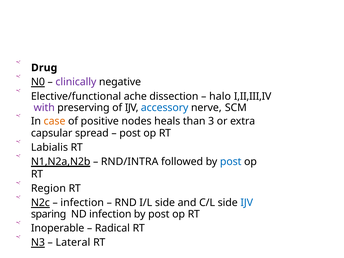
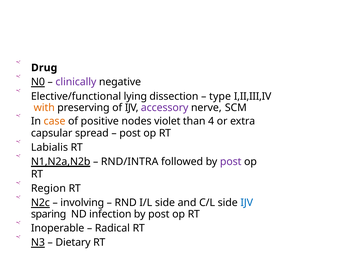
ache: ache -> lying (135, 96)
halo: halo -> type (220, 96)
with colour: purple -> orange (44, 108)
accessory colour: blue -> purple (165, 108)
heals: heals -> violet (167, 121)
3: 3 -> 4 (211, 121)
post colour: blue -> purple (231, 162)
infection: infection -> involving (82, 203)
Lateral: Lateral -> Dietary (73, 242)
